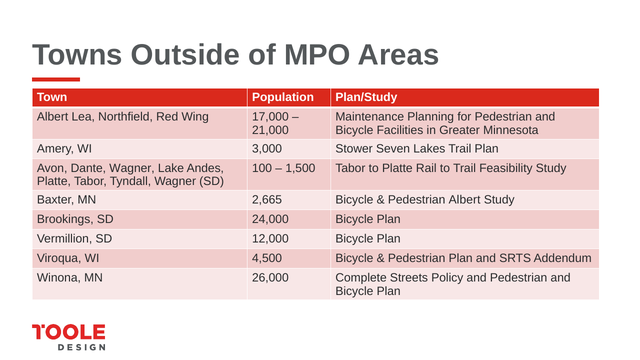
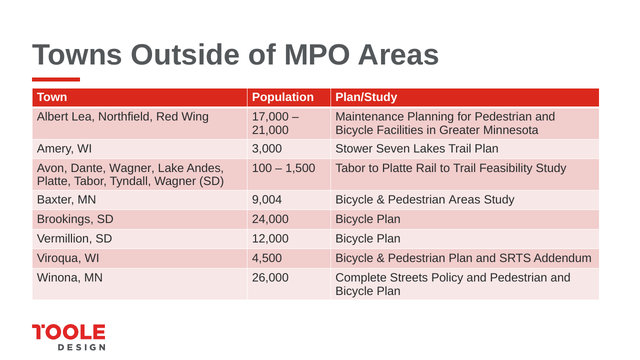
2,665: 2,665 -> 9,004 (267, 200)
Pedestrian Albert: Albert -> Areas (465, 200)
